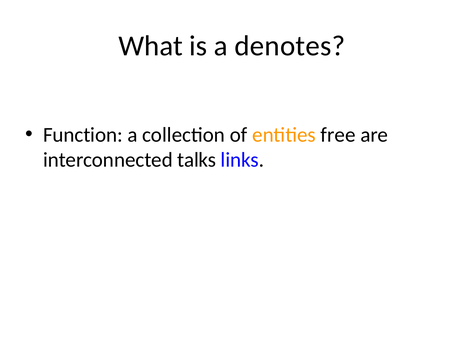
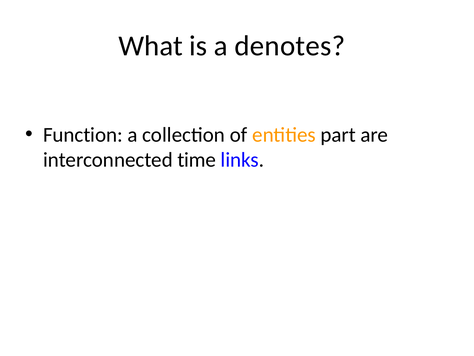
free: free -> part (338, 135)
talks: talks -> time (197, 160)
